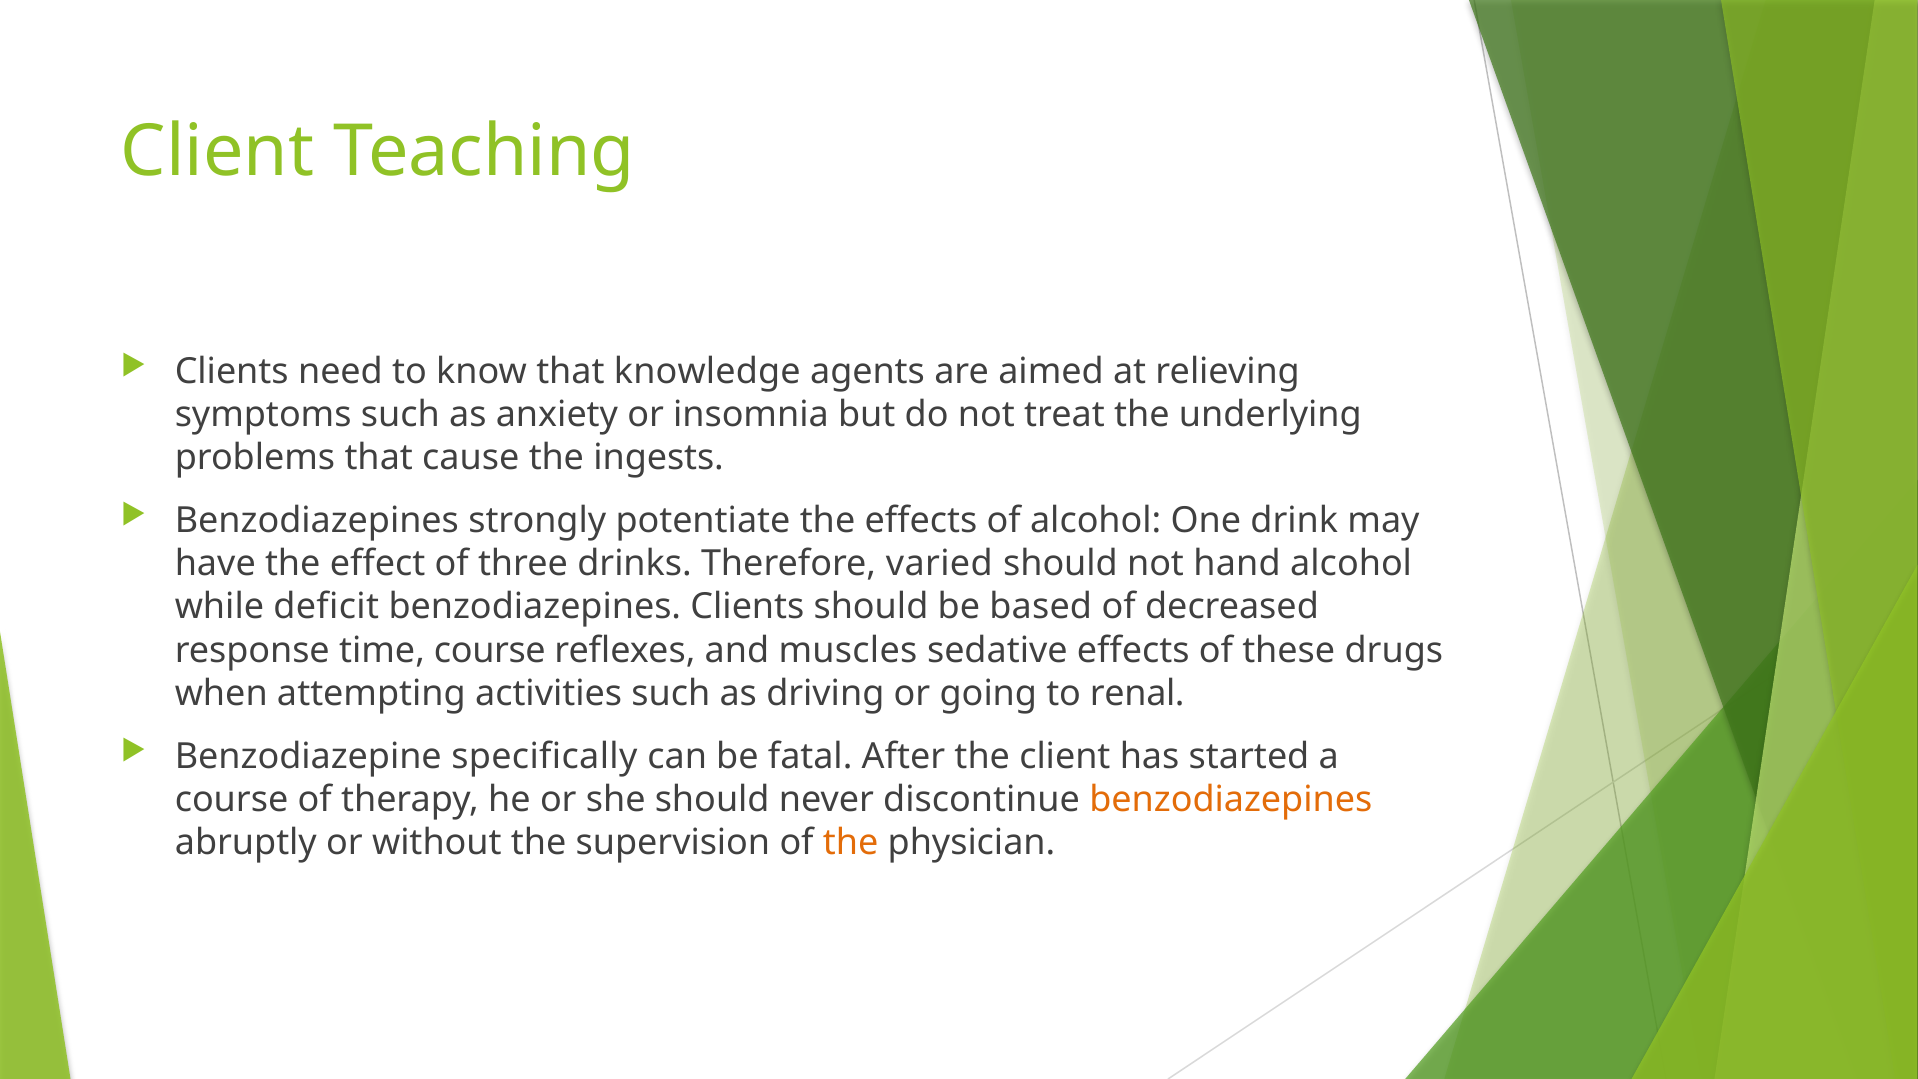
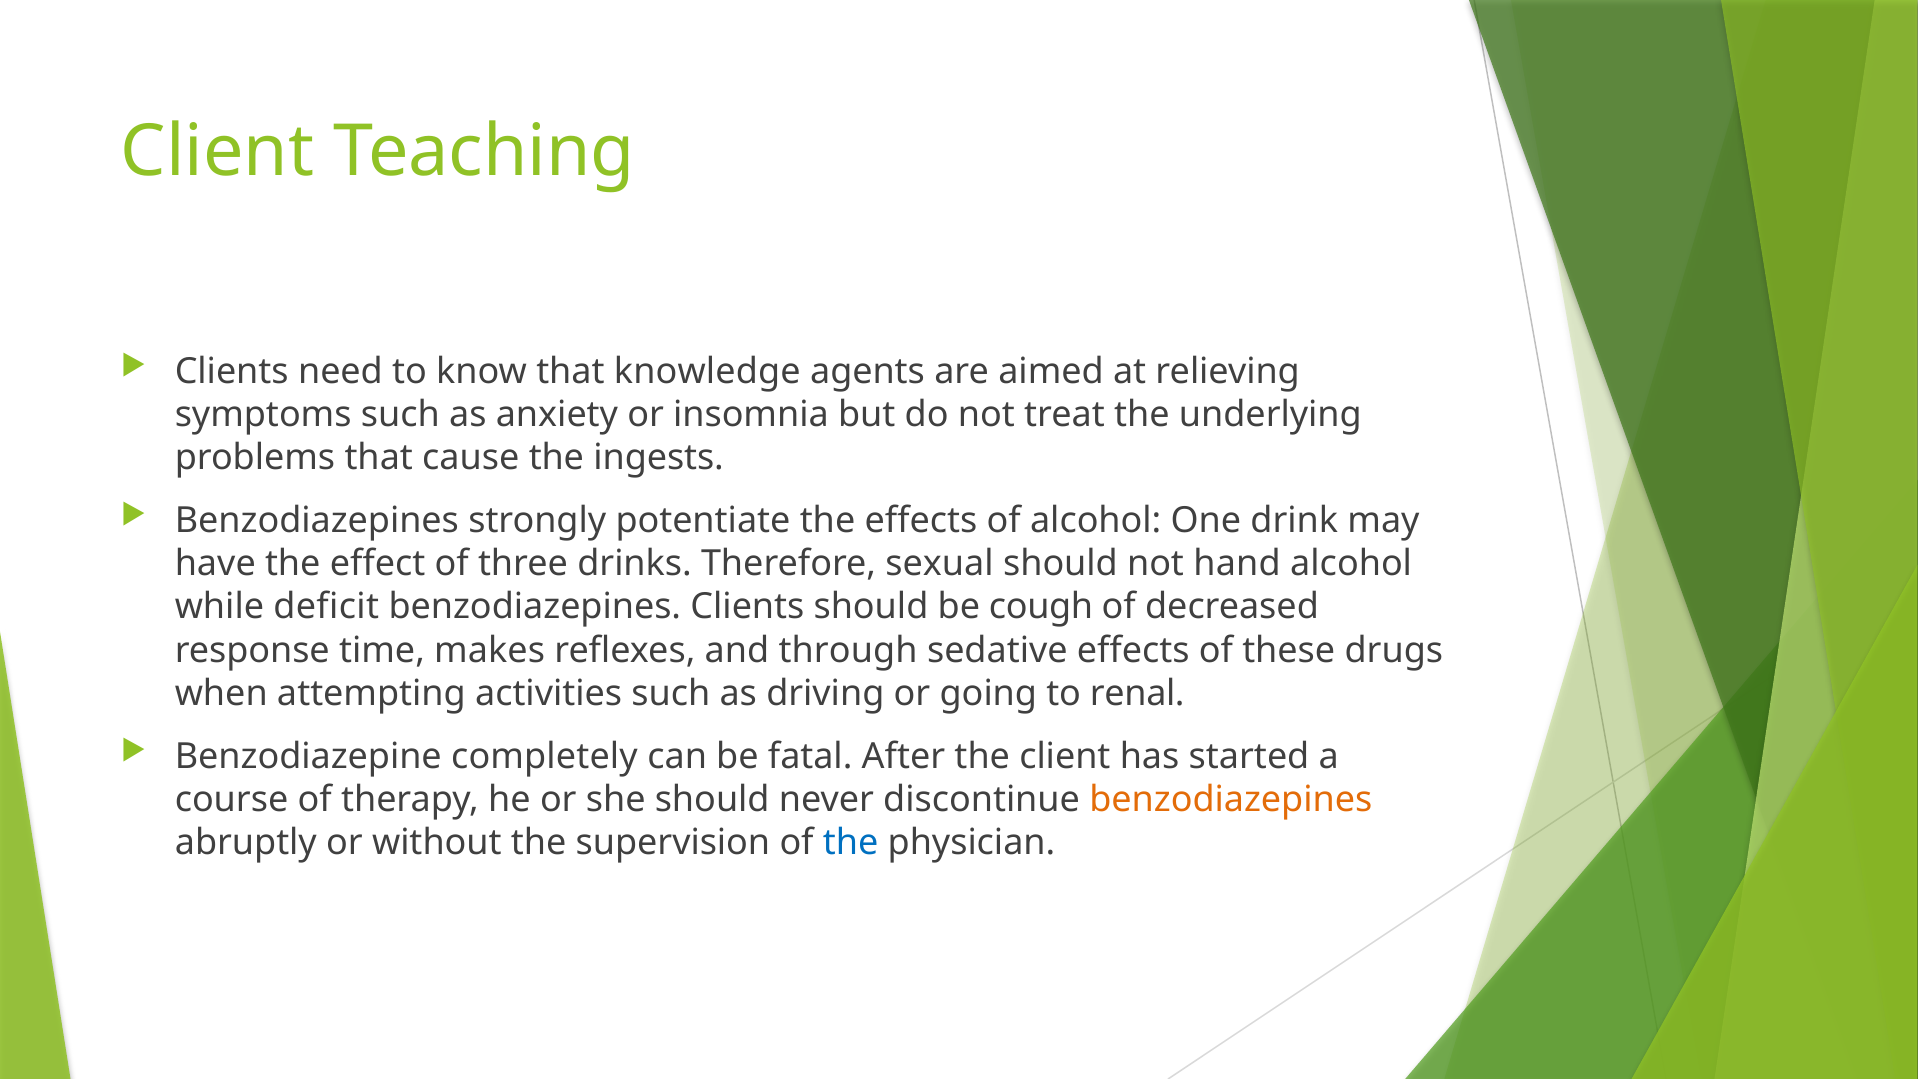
varied: varied -> sexual (939, 564)
based: based -> cough (1041, 607)
time course: course -> makes (490, 650)
muscles: muscles -> through (848, 650)
specifically: specifically -> completely (544, 756)
the colour: orange -> blue (851, 843)
